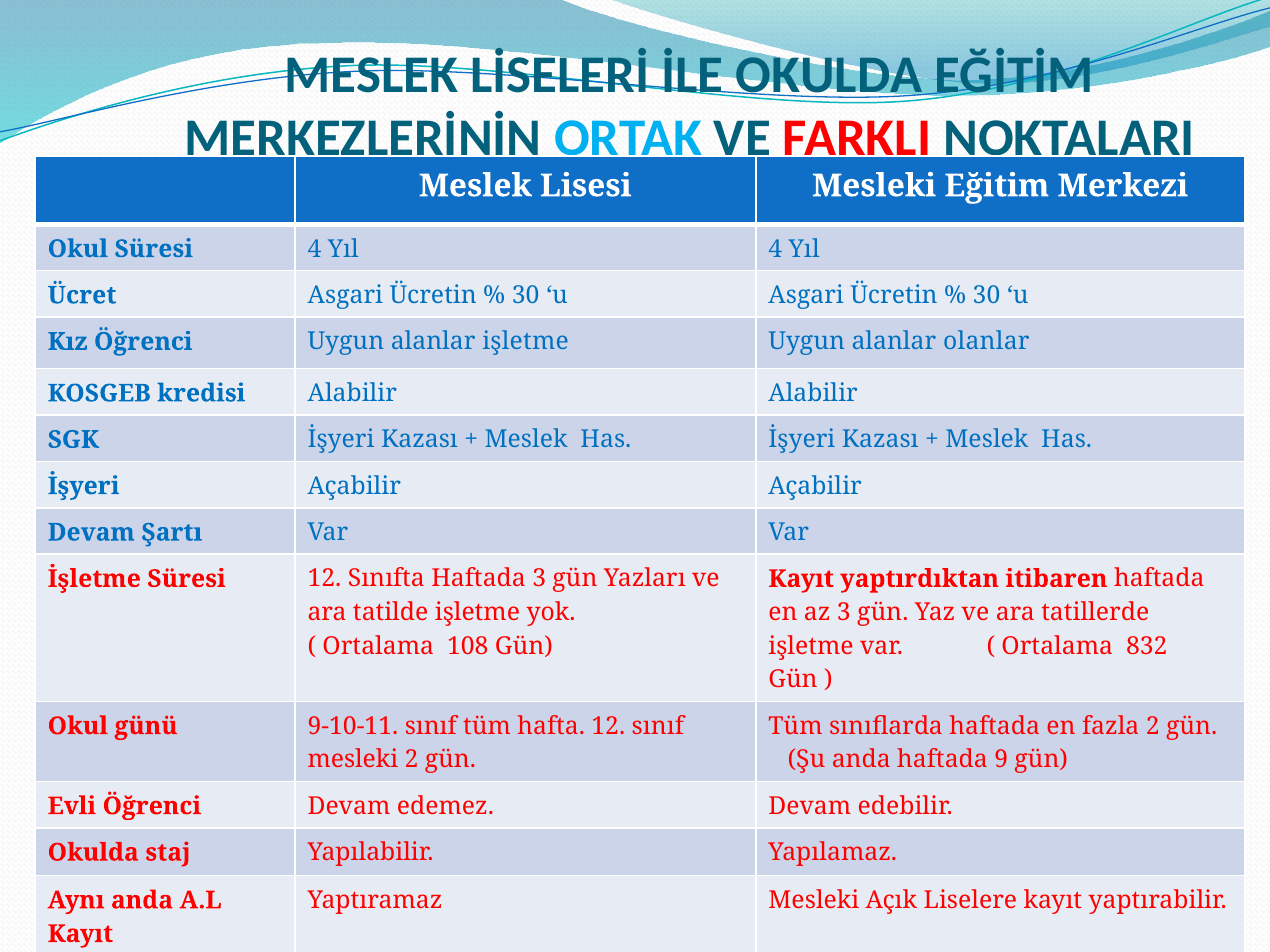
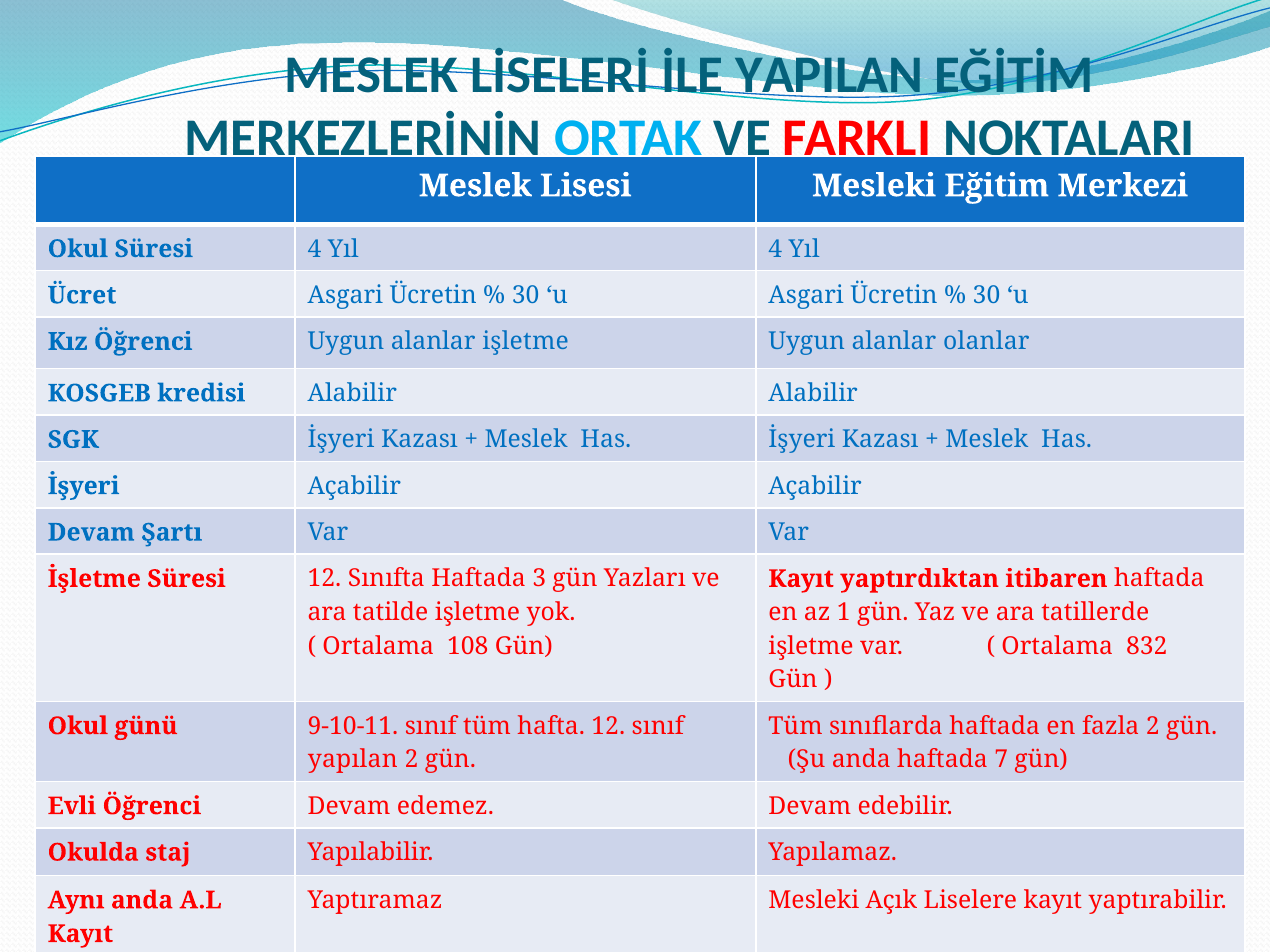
İLE OKULDA: OKULDA -> YAPILAN (829, 75)
az 3: 3 -> 1 (844, 613)
mesleki: mesleki -> yapılan (353, 760)
9: 9 -> 7 (1001, 760)
